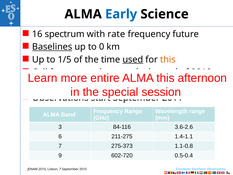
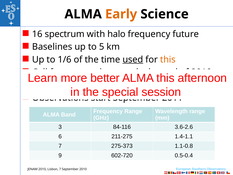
Early colour: blue -> orange (121, 14)
rate: rate -> halo (116, 34)
Baselines underline: present -> none (52, 47)
0: 0 -> 5 (102, 47)
1/5: 1/5 -> 1/6 (65, 59)
entire: entire -> better (105, 78)
